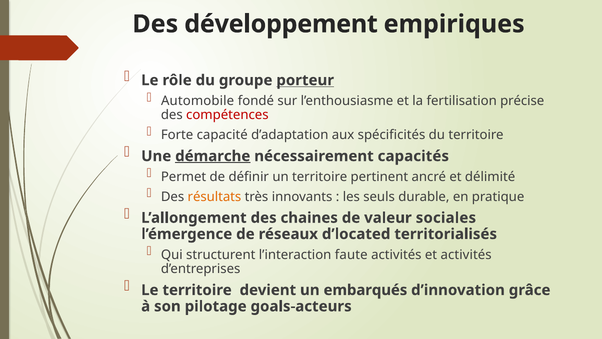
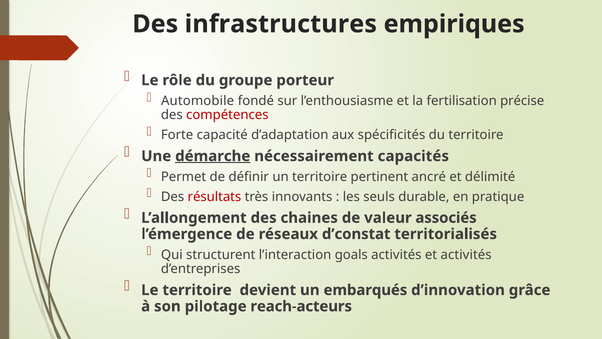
développement: développement -> infrastructures (281, 24)
porteur underline: present -> none (305, 80)
résultats colour: orange -> red (214, 196)
sociales: sociales -> associés (446, 218)
d’located: d’located -> d’constat (356, 234)
faute: faute -> goals (351, 254)
goals-acteurs: goals-acteurs -> reach-acteurs (301, 306)
